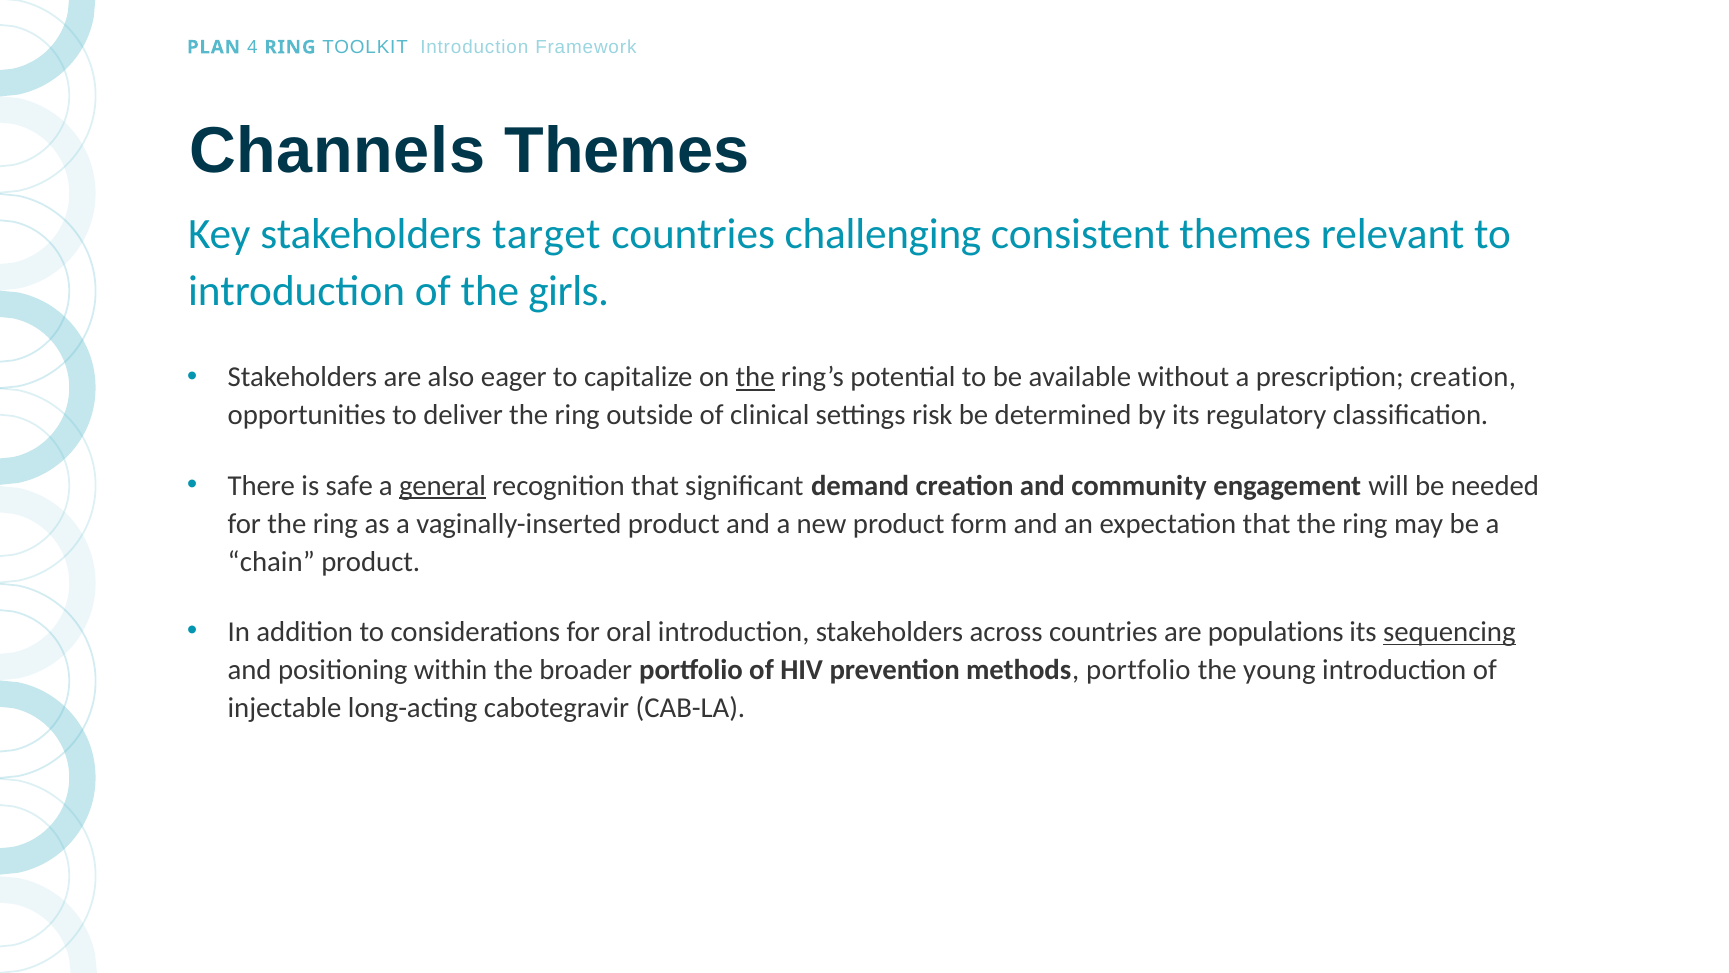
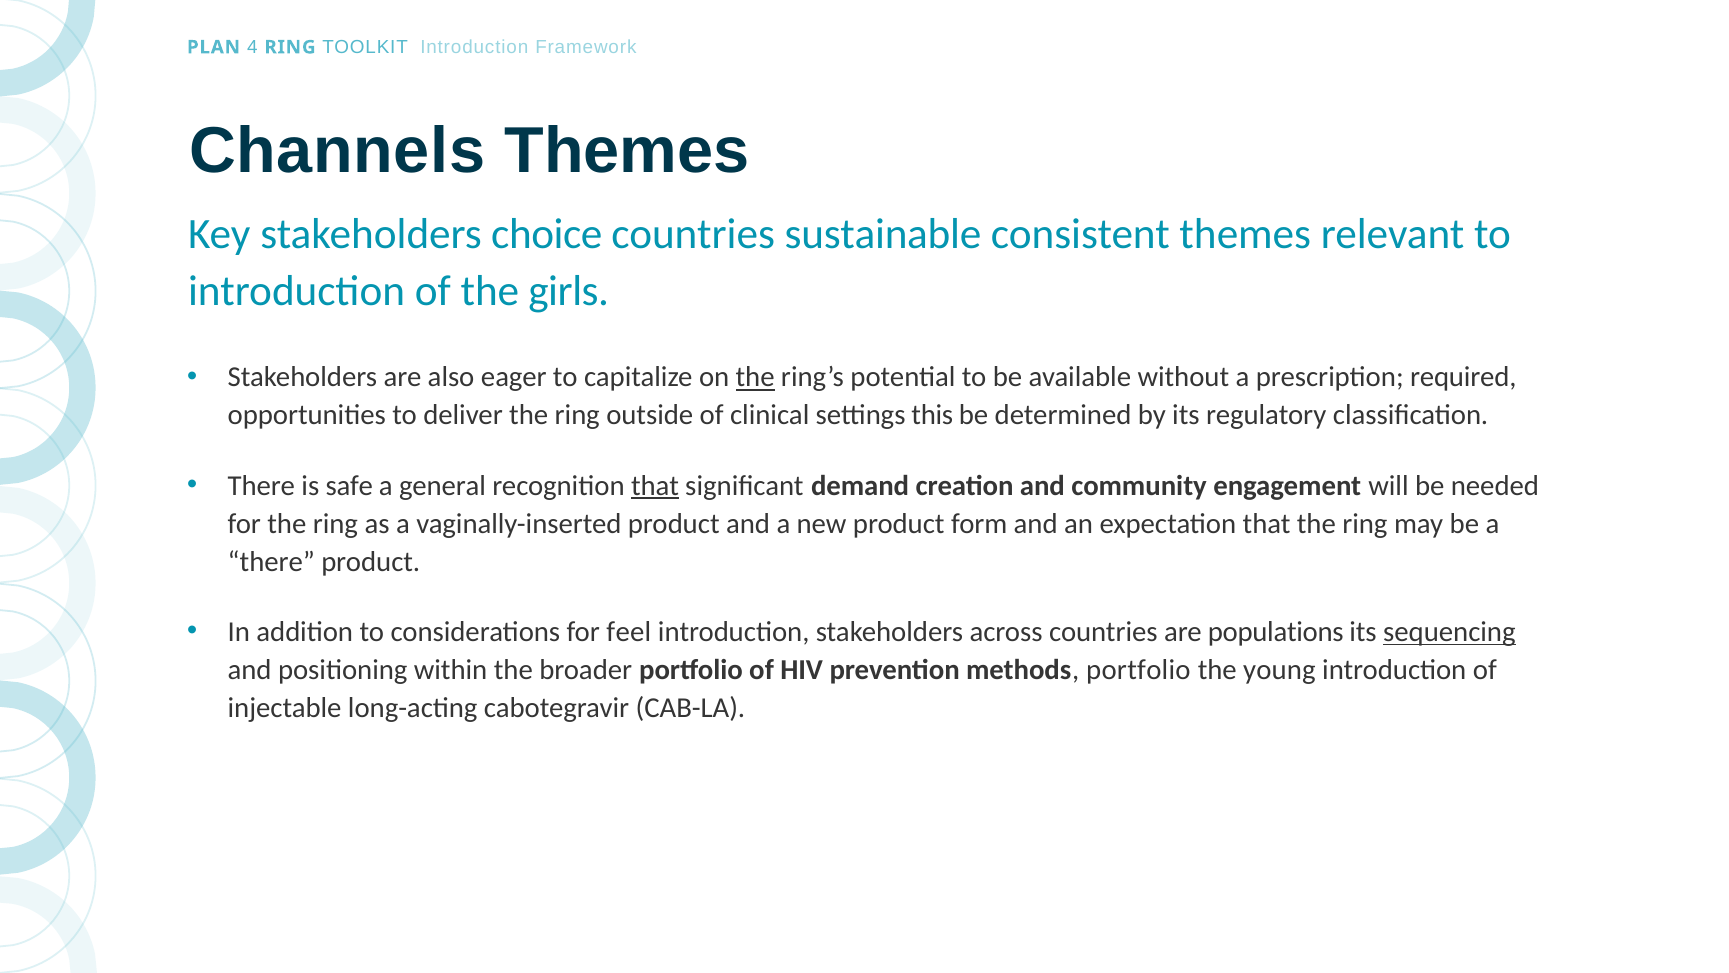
target: target -> choice (547, 234)
challenging: challenging -> sustainable (883, 234)
prescription creation: creation -> required (1463, 377)
risk: risk -> this (932, 415)
general underline: present -> none (442, 486)
that underline: none -> present (655, 486)
chain: chain -> there (271, 561)
oral: oral -> feel (629, 632)
